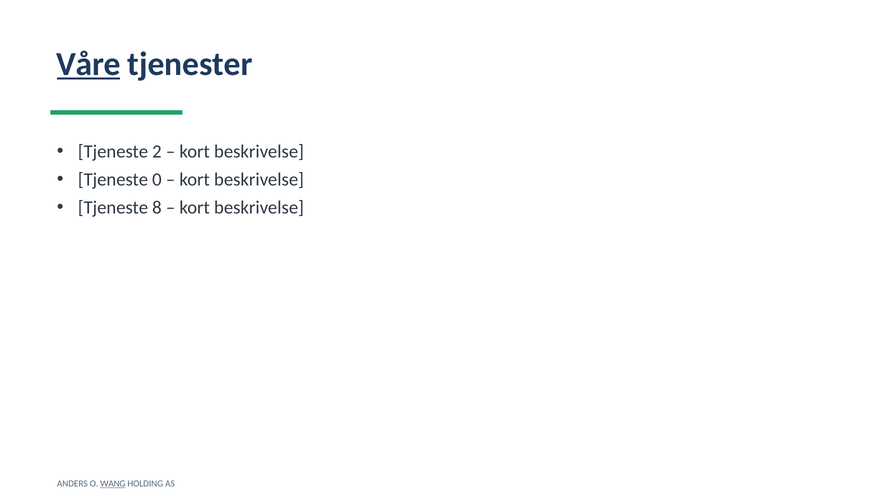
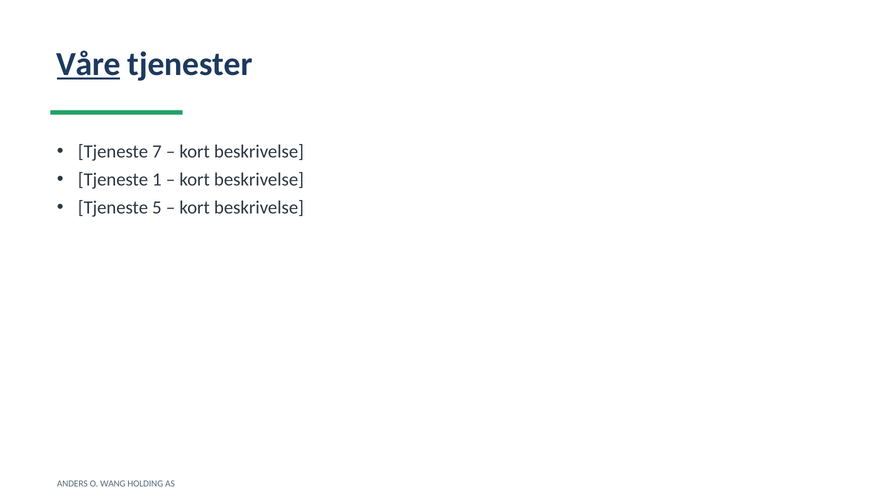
2: 2 -> 7 (157, 152)
0: 0 -> 1 (157, 180)
8: 8 -> 5 (157, 208)
WANG underline: present -> none (113, 483)
